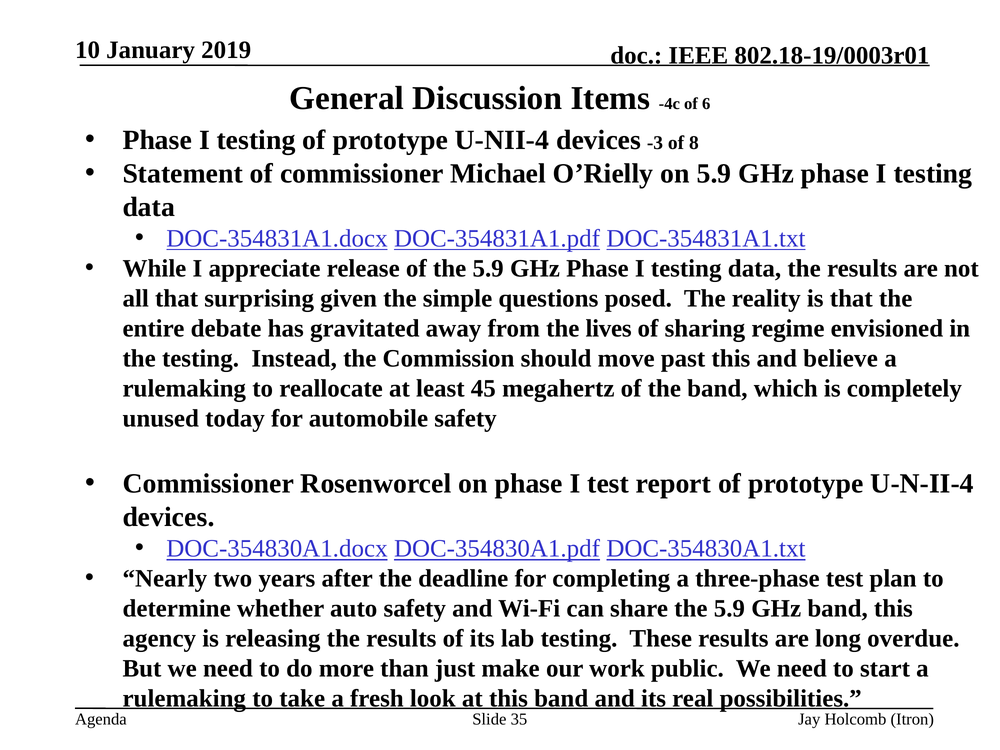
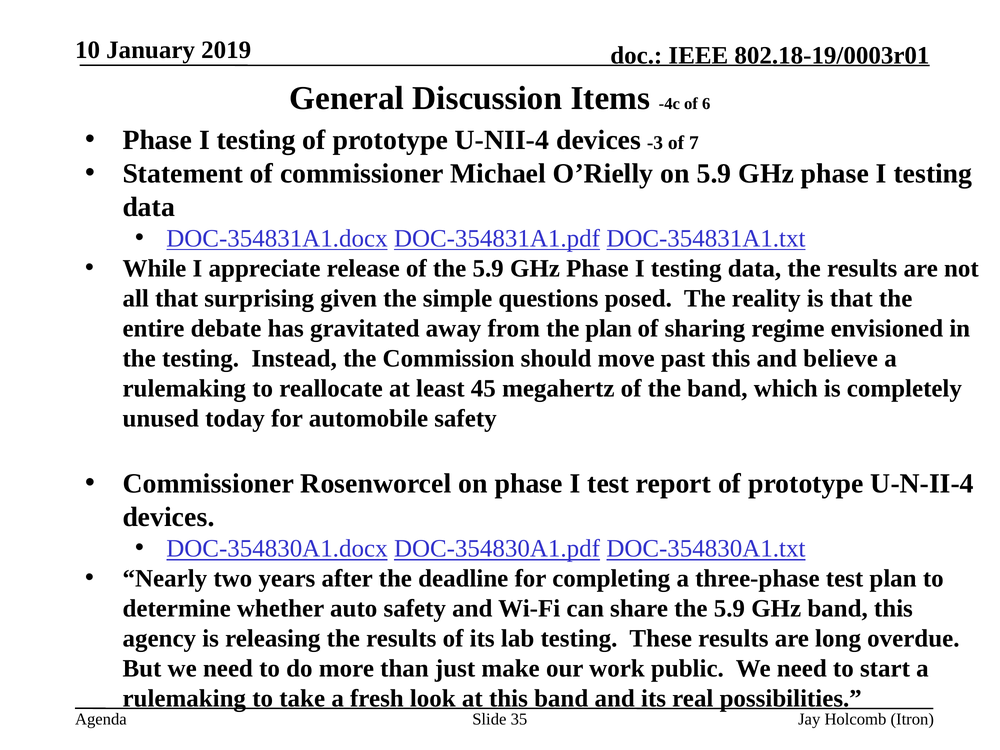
8: 8 -> 7 (694, 143)
the lives: lives -> plan (609, 328)
